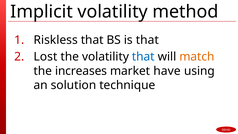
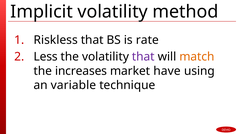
is that: that -> rate (147, 40)
Lost: Lost -> Less (46, 57)
that colour: blue -> purple (143, 57)
solution: solution -> variable (73, 85)
